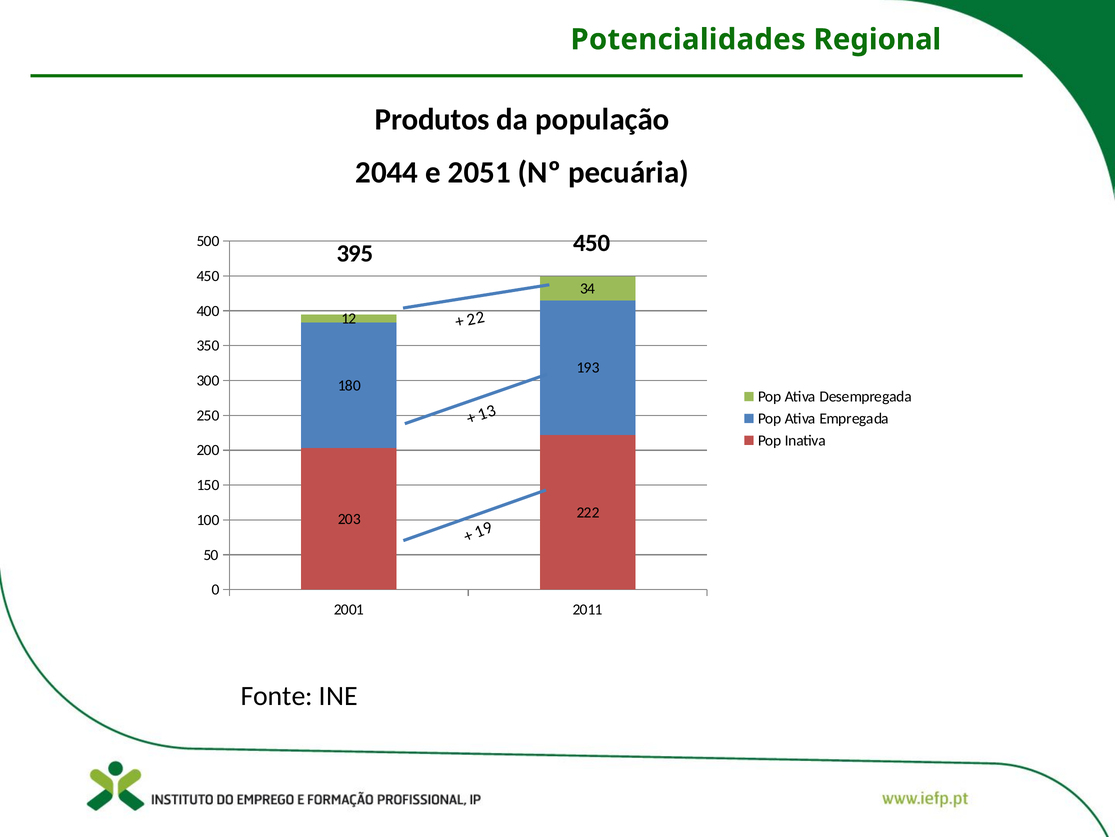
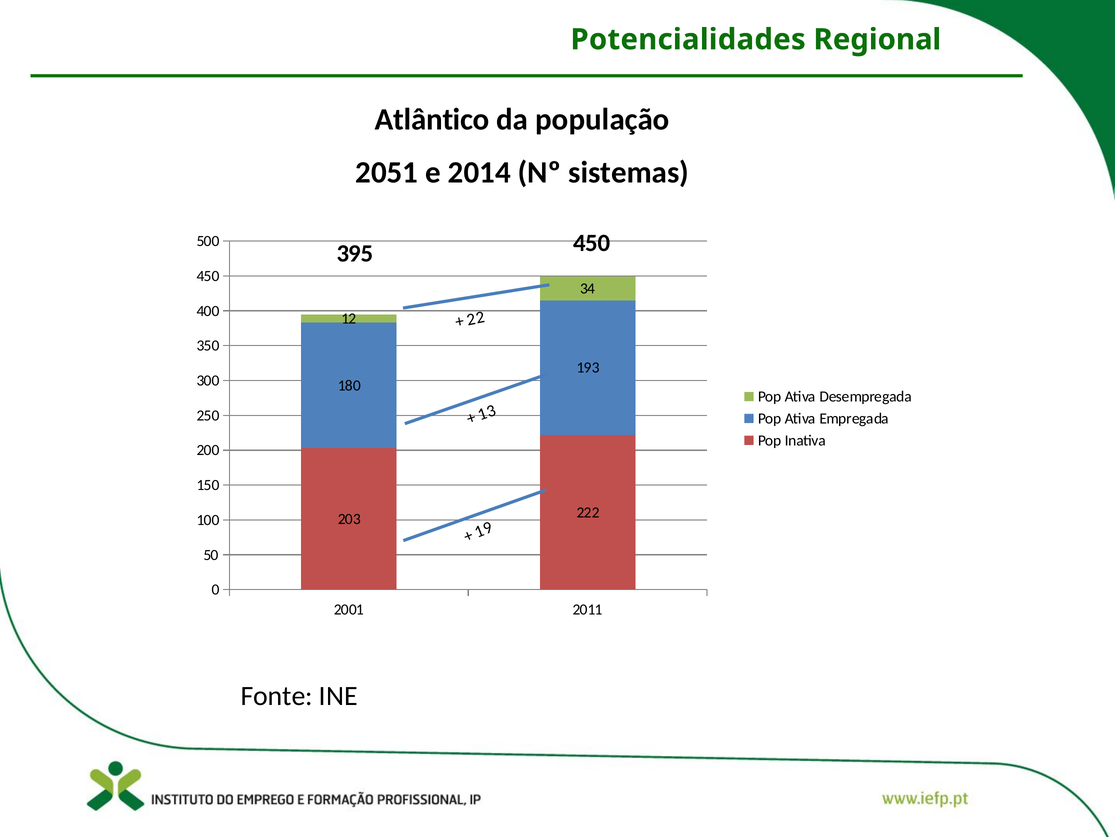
Produtos: Produtos -> Atlântico (432, 119)
2044: 2044 -> 2051 (387, 172)
2051: 2051 -> 2014 (479, 172)
pecuária: pecuária -> sistemas (629, 172)
